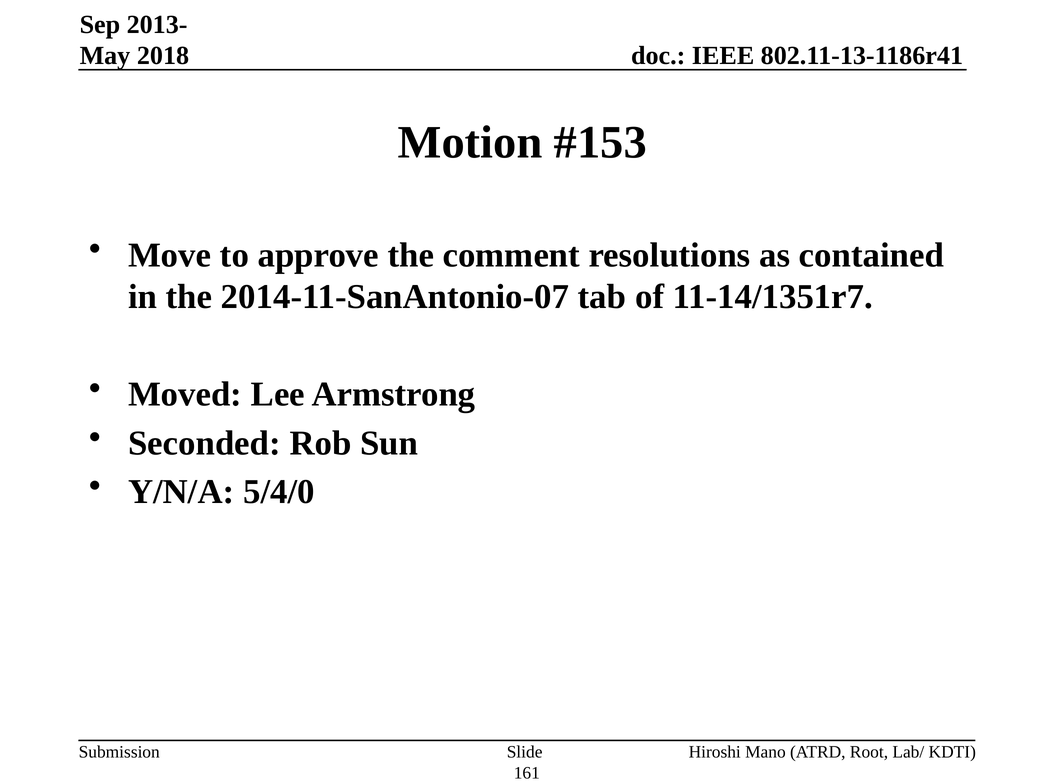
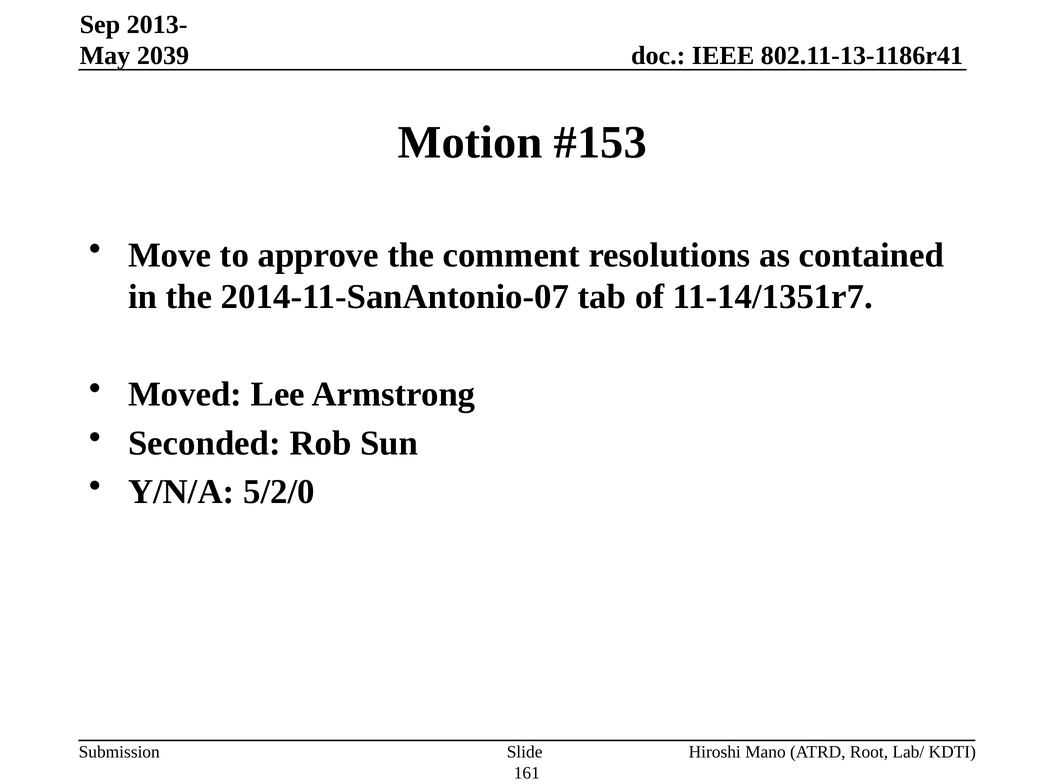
2018: 2018 -> 2039 (163, 56)
5/4/0: 5/4/0 -> 5/2/0 (279, 492)
